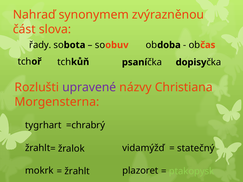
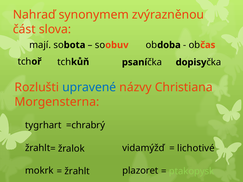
řady: řady -> mají (40, 45)
upravené colour: purple -> blue (89, 87)
statečný: statečný -> lichotivé (196, 148)
